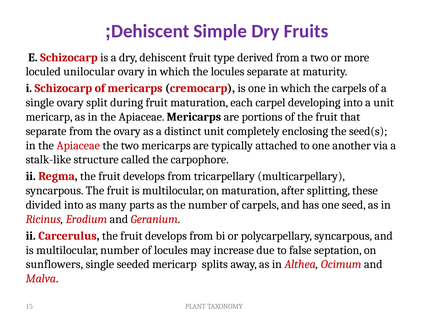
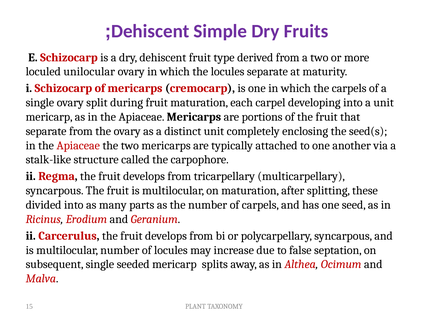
sunflowers: sunflowers -> subsequent (55, 264)
